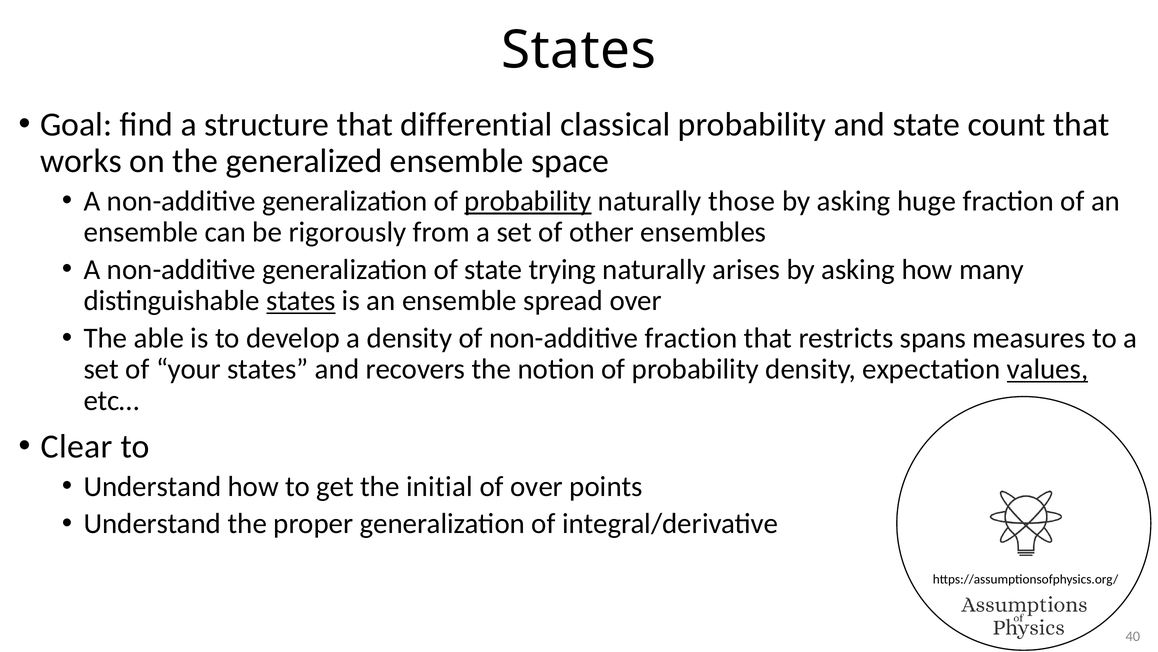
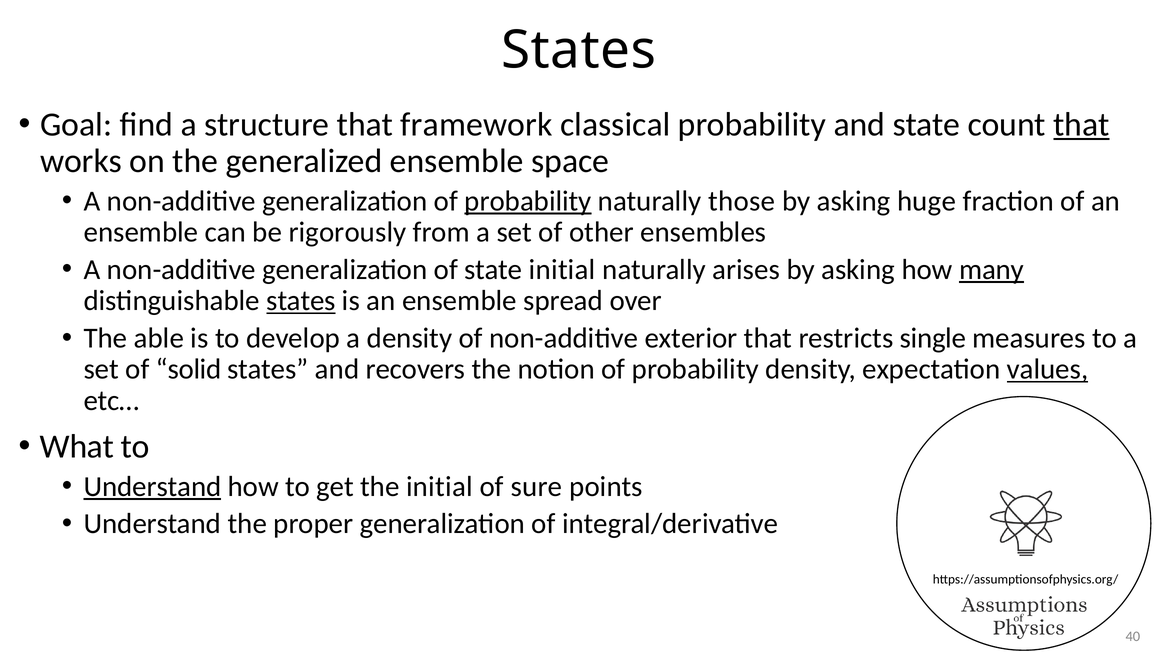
differential: differential -> framework (477, 124)
that underline: none -> present (1081, 124)
state trying: trying -> initial (562, 269)
many underline: none -> present (992, 269)
non-additive fraction: fraction -> exterior (691, 338)
spans: spans -> single (933, 338)
your: your -> solid (189, 369)
Clear: Clear -> What (77, 446)
Understand underline: none -> present (153, 486)
of over: over -> sure (536, 486)
